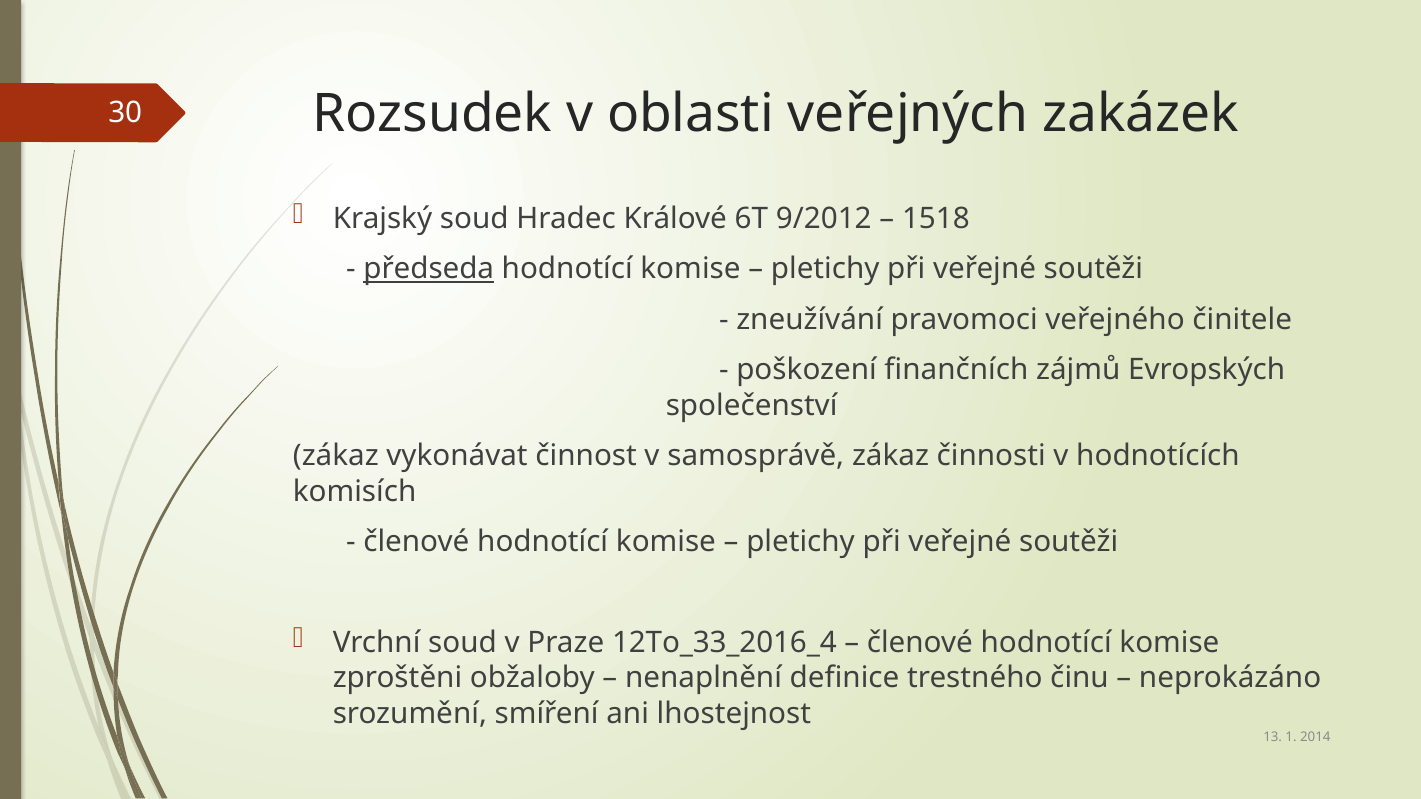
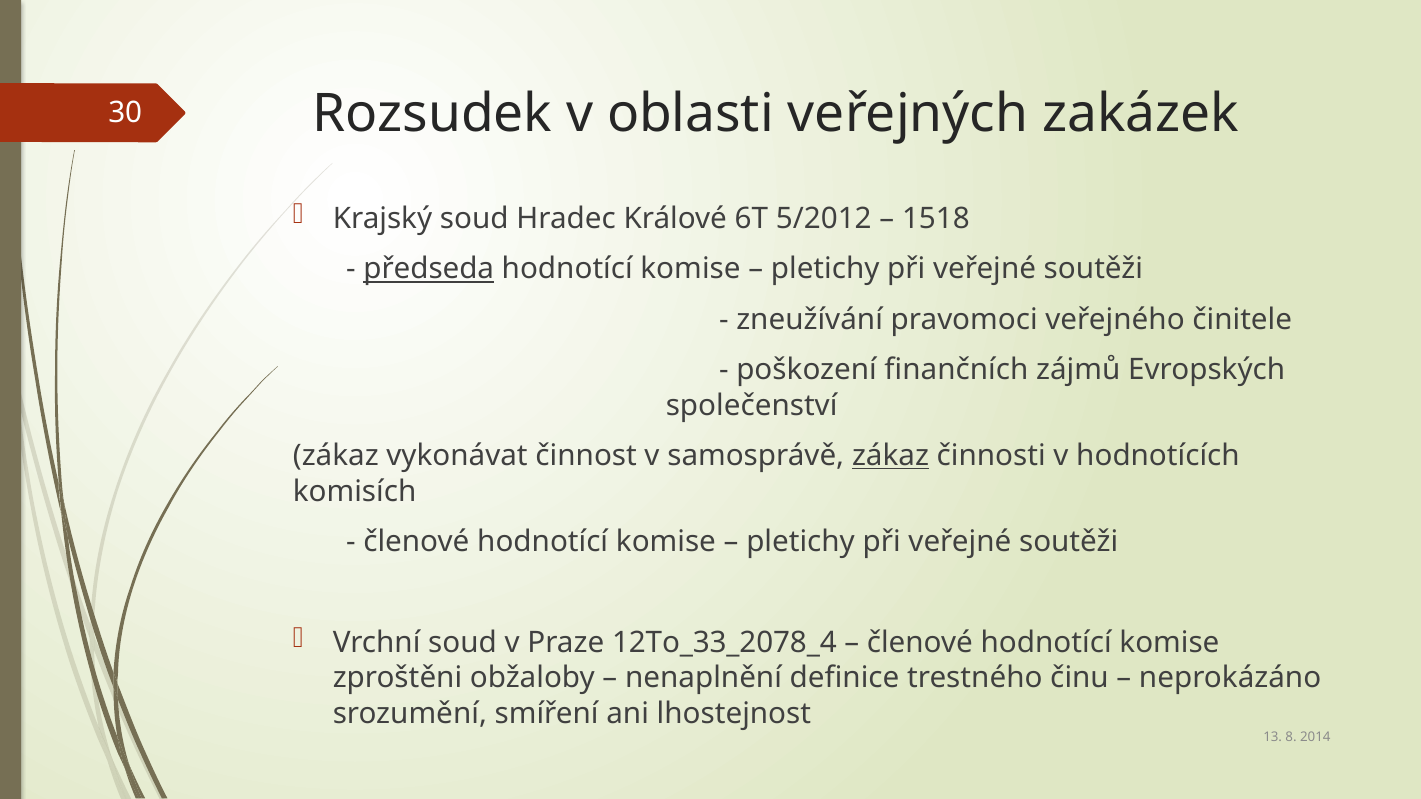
9/2012: 9/2012 -> 5/2012 (824, 219)
zákaz underline: none -> present (890, 456)
12To_33_2016_4: 12To_33_2016_4 -> 12To_33_2078_4 (724, 643)
1: 1 -> 8 (1291, 737)
